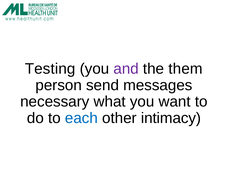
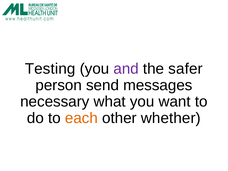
them: them -> safer (186, 69)
each colour: blue -> orange (81, 118)
intimacy: intimacy -> whether (171, 118)
